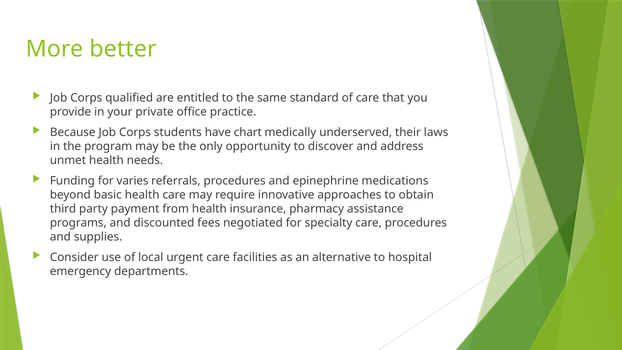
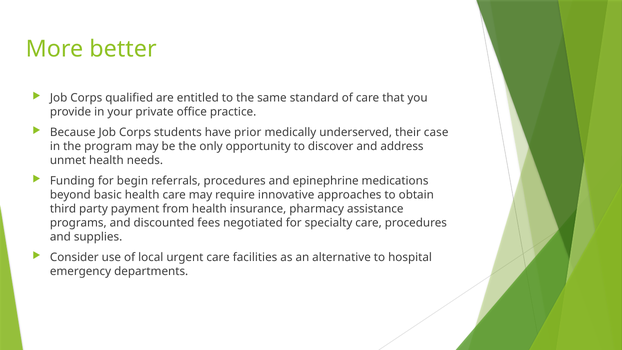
chart: chart -> prior (248, 132)
laws: laws -> case (436, 132)
varies: varies -> begin (132, 181)
